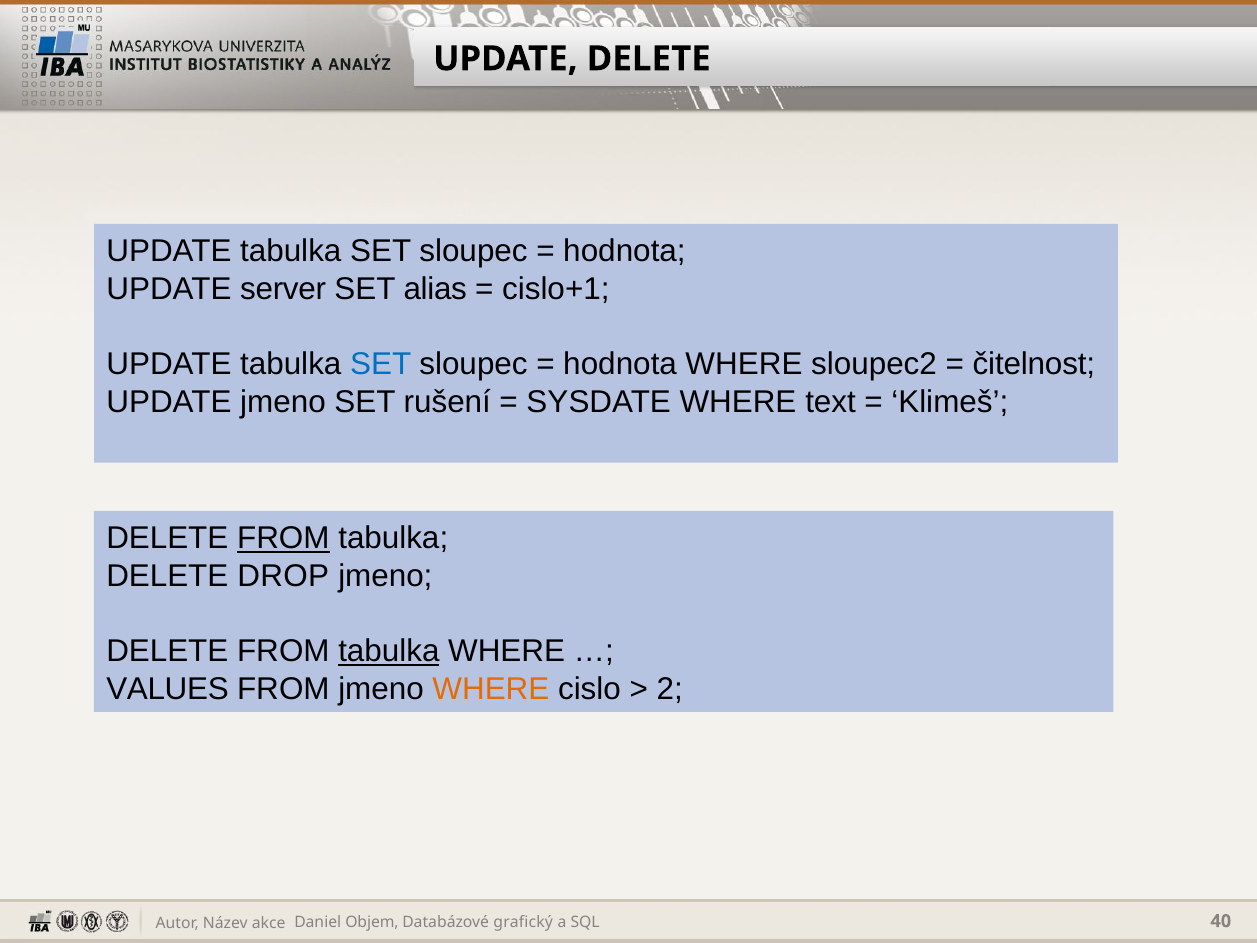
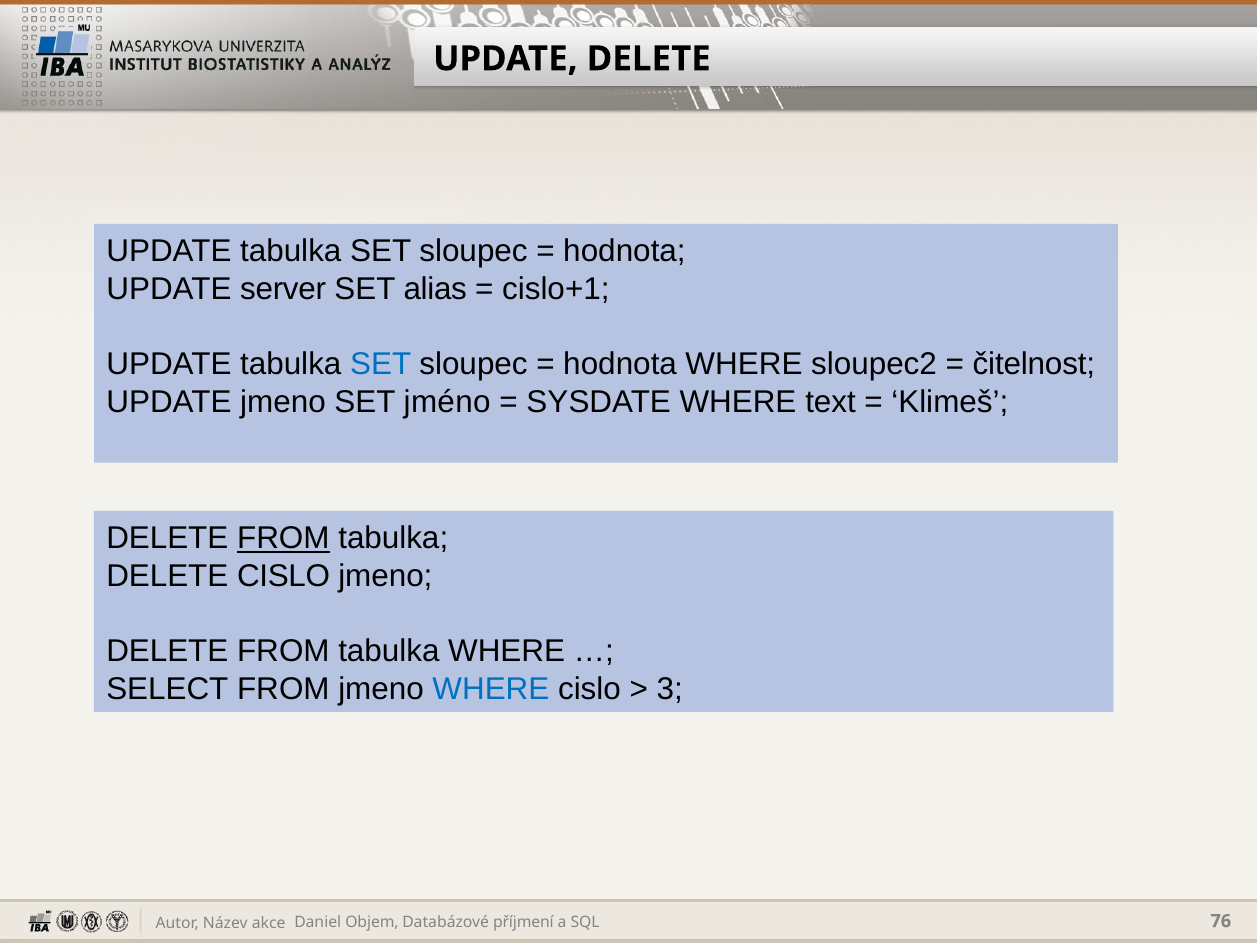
rušení: rušení -> jméno (447, 402)
DELETE DROP: DROP -> CISLO (283, 576)
tabulka underline: present -> none (389, 651)
VALUES: VALUES -> SELECT (167, 689)
WHERE colour: orange -> blue (491, 689)
2: 2 -> 3 (670, 689)
grafický: grafický -> příjmení (523, 922)
40: 40 -> 76 (1221, 921)
